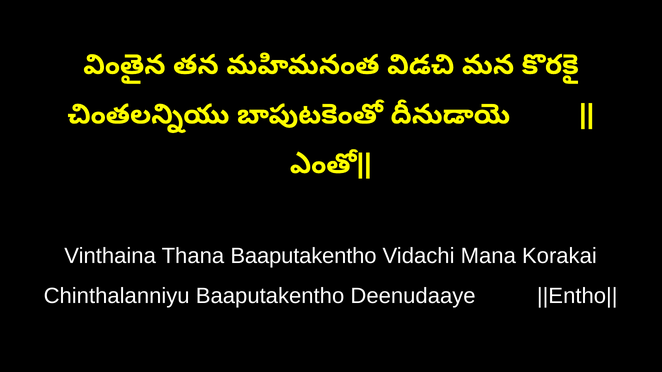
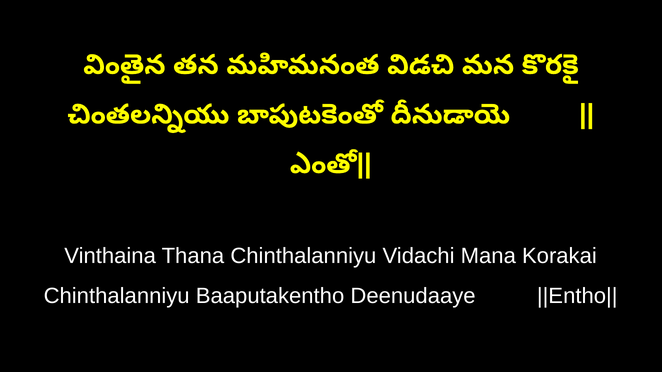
Thana Baaputakentho: Baaputakentho -> Chinthalanniyu (303, 256)
